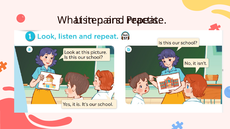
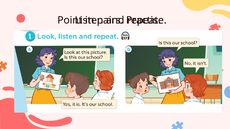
What: What -> Point (70, 20)
